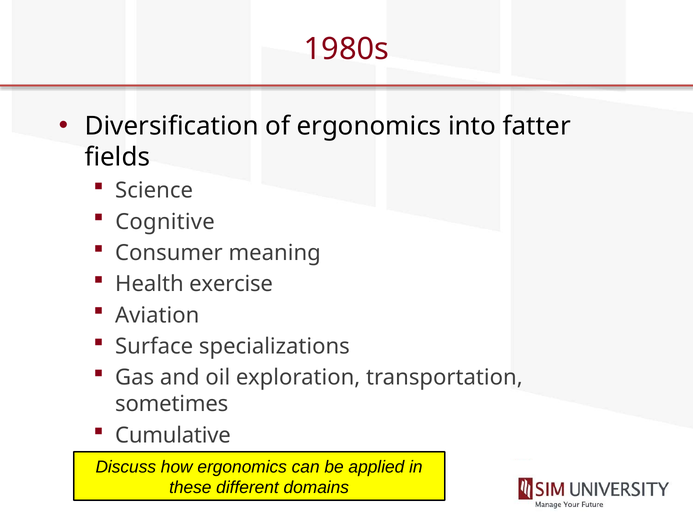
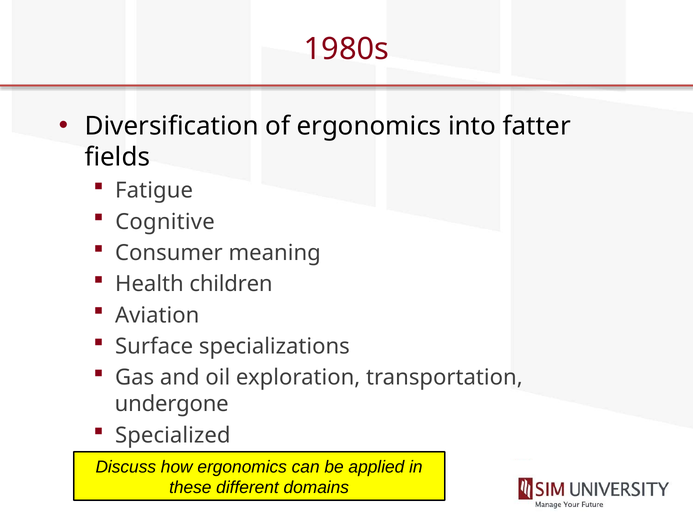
Science: Science -> Fatigue (154, 190)
exercise: exercise -> children (231, 284)
sometimes: sometimes -> undergone (172, 404)
Cumulative: Cumulative -> Specialized (173, 435)
